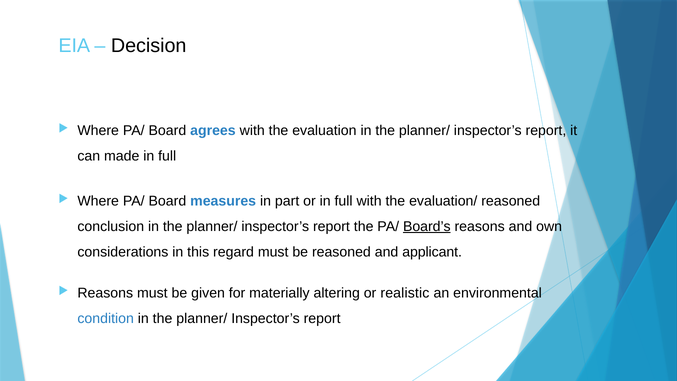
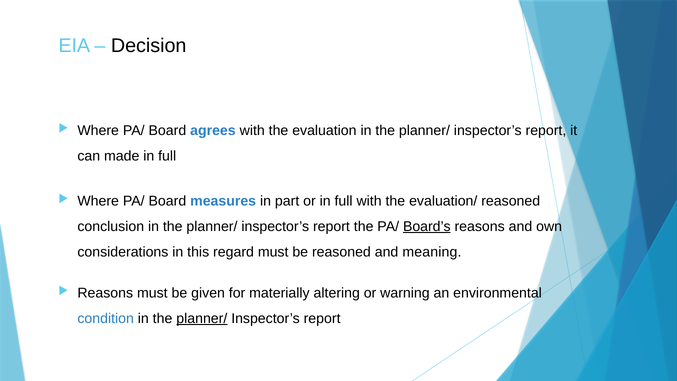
applicant: applicant -> meaning (432, 252)
realistic: realistic -> warning (405, 293)
planner/ underline: none -> present (202, 318)
